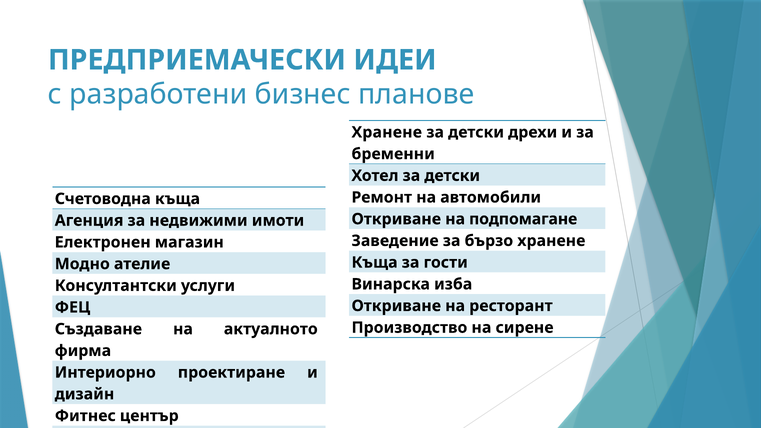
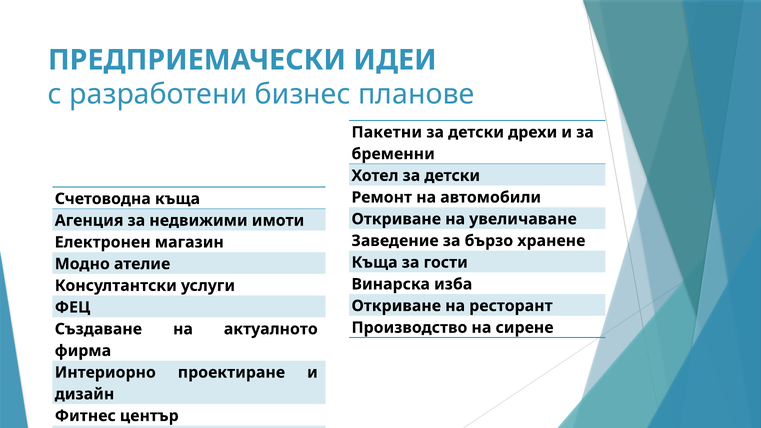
Хранене: Хранене -> Пакетни (387, 132)
подпомагане: подпомагане -> увеличаване (523, 219)
